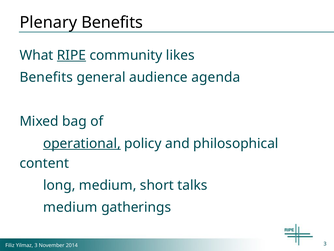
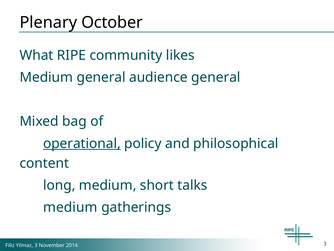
Plenary Benefits: Benefits -> October (112, 22)
RIPE underline: present -> none (71, 55)
Benefits: Benefits -> Medium (46, 77)
audience agenda: agenda -> general (216, 77)
